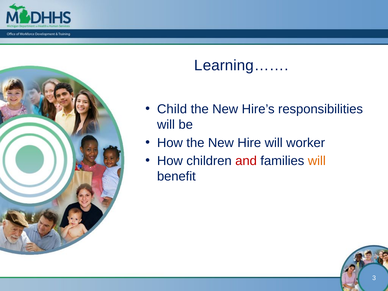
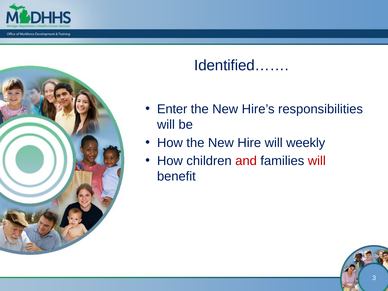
Learning……: Learning…… -> Identified…… (242, 66)
Child: Child -> Enter (172, 109)
worker: worker -> weekly (306, 143)
will colour: orange -> red (317, 161)
